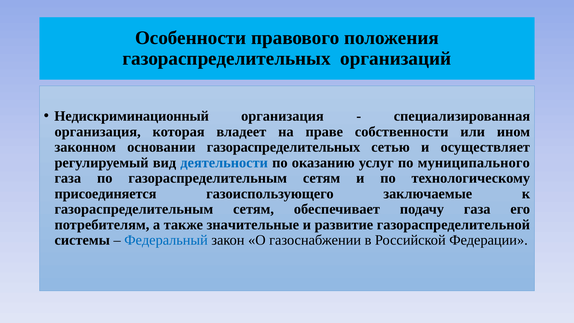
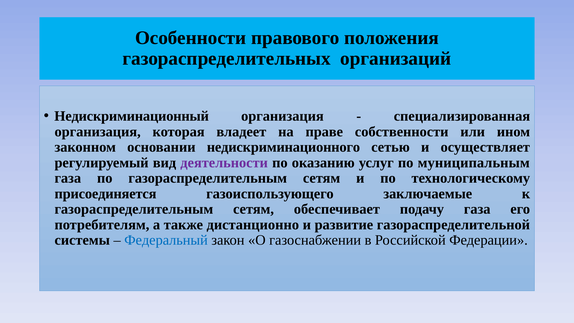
основании газораспределительных: газораспределительных -> недискриминационного (283, 147)
деятельности colour: blue -> purple (224, 163)
муниципального: муниципального -> муниципальным (474, 163)
значительные: значительные -> дистанционно (253, 225)
